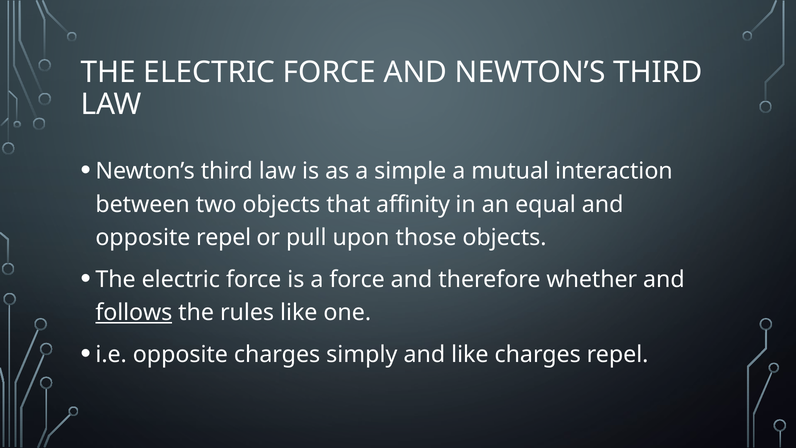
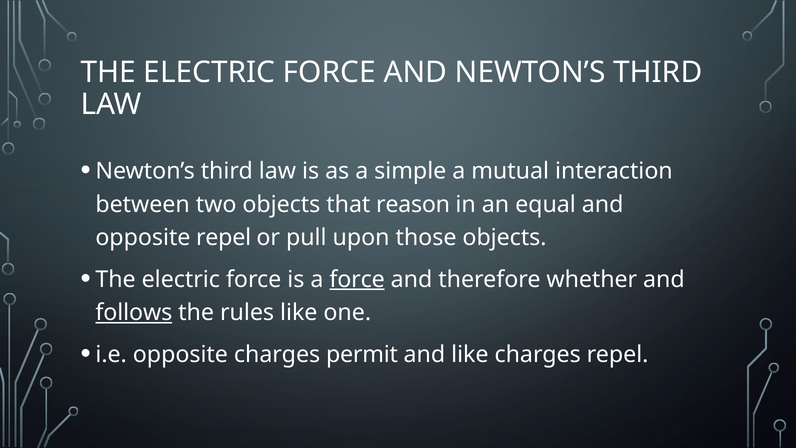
affinity: affinity -> reason (413, 204)
force underline: none -> present (357, 279)
simply: simply -> permit (362, 354)
